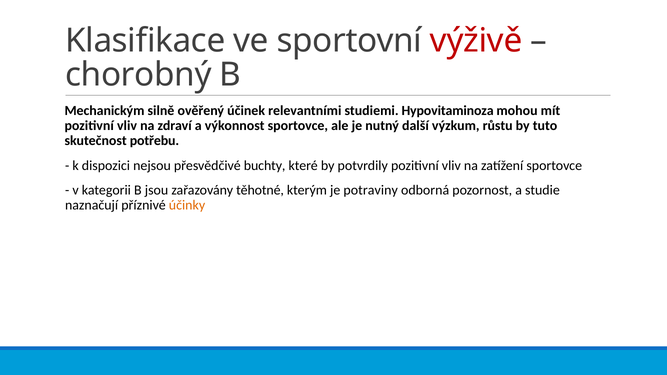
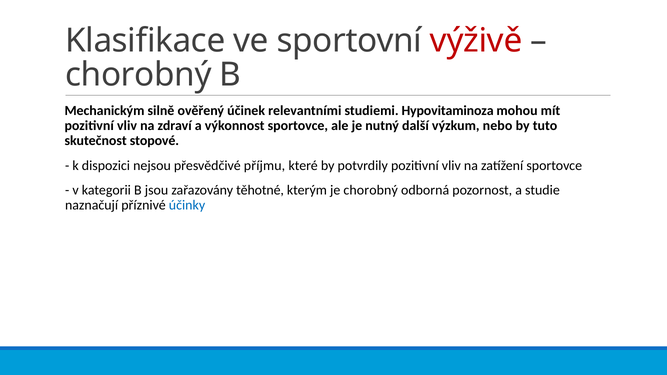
růstu: růstu -> nebo (498, 126)
potřebu: potřebu -> stopové (154, 141)
buchty: buchty -> příjmu (265, 166)
je potraviny: potraviny -> chorobný (371, 190)
účinky colour: orange -> blue (187, 205)
